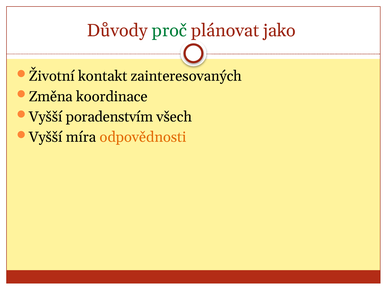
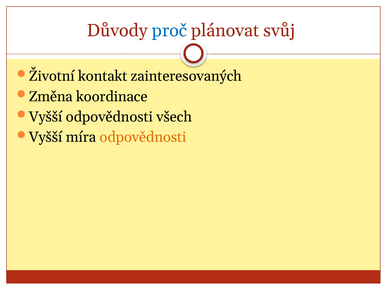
proč colour: green -> blue (169, 30)
jako: jako -> svůj (279, 30)
Vyšší poradenstvím: poradenstvím -> odpovědnosti (109, 117)
